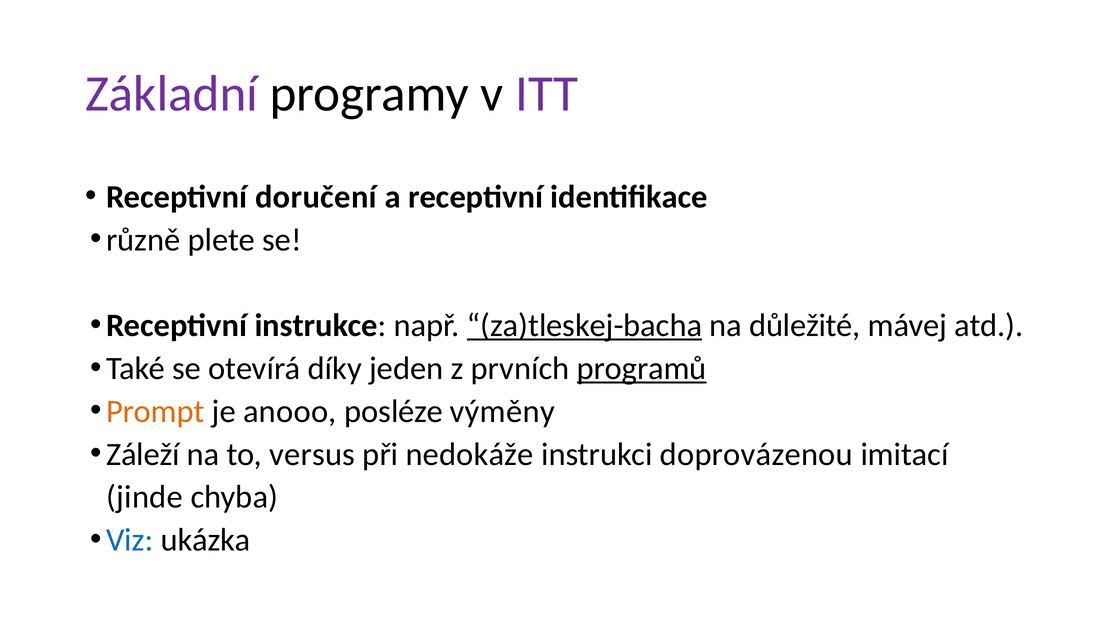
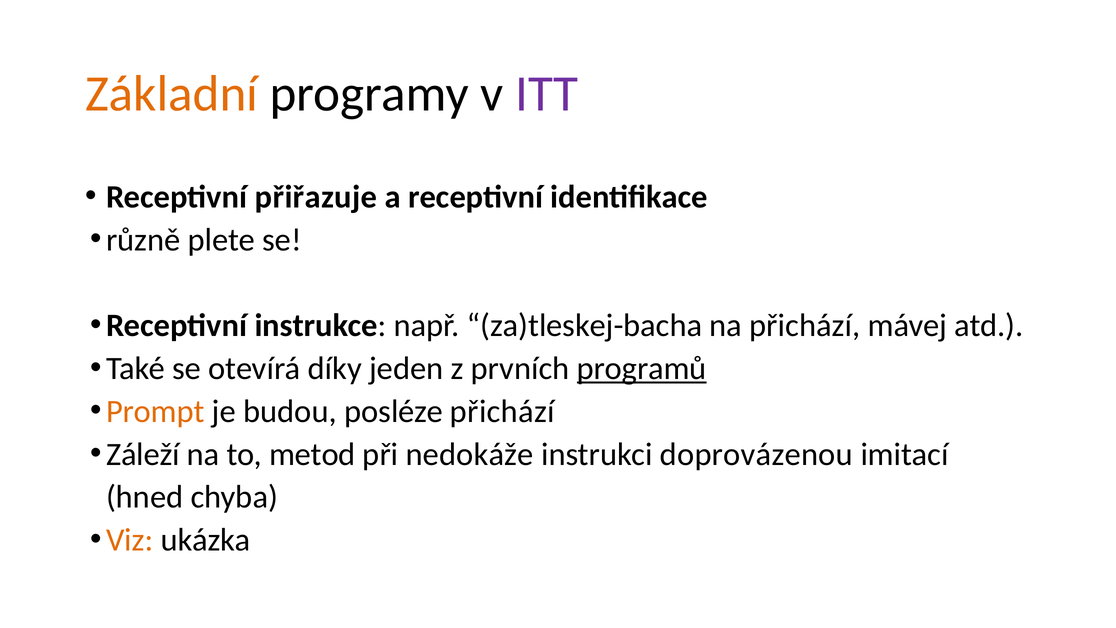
Základní colour: purple -> orange (172, 94)
doručení: doručení -> přiřazuje (316, 197)
za)tleskej-bacha underline: present -> none (585, 326)
na důležité: důležité -> přichází (805, 326)
anooo: anooo -> budou (290, 411)
posléze výměny: výměny -> přichází (502, 411)
versus: versus -> metod (312, 454)
jinde: jinde -> hned (145, 497)
Viz colour: blue -> orange (130, 540)
